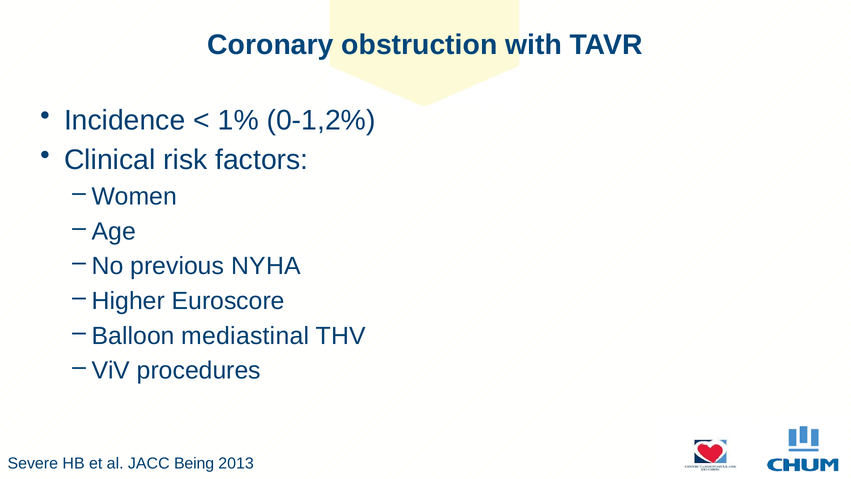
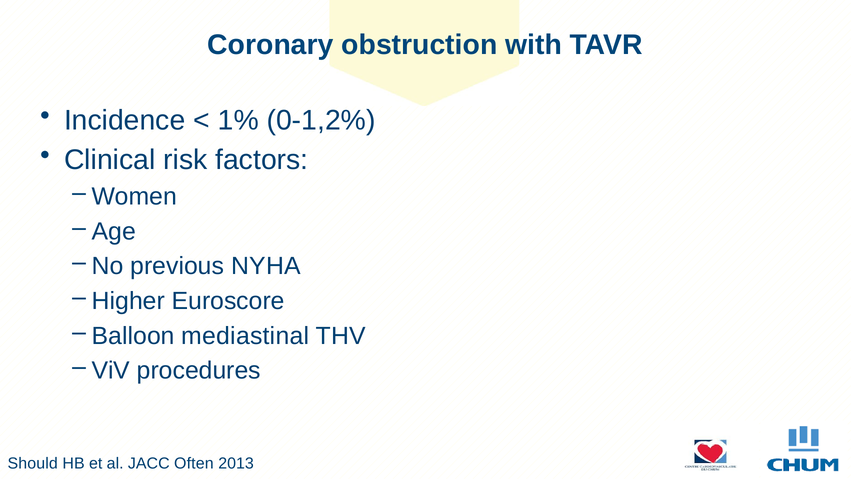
Severe: Severe -> Should (33, 463)
Being: Being -> Often (194, 463)
